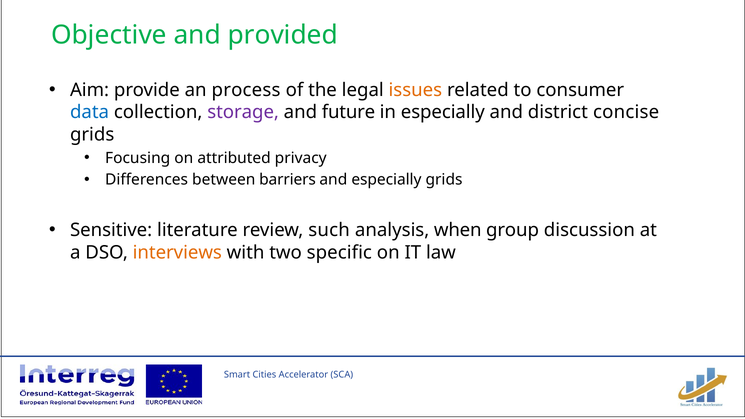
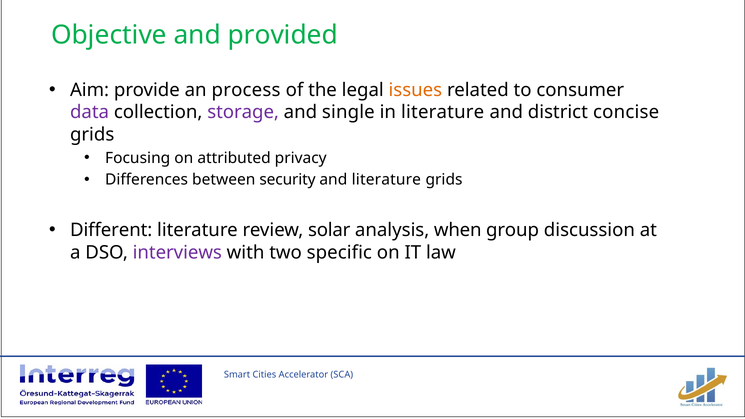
data colour: blue -> purple (90, 112)
future: future -> single (348, 112)
in especially: especially -> literature (443, 112)
barriers: barriers -> security (288, 180)
and especially: especially -> literature (386, 180)
Sensitive: Sensitive -> Different (111, 230)
such: such -> solar (329, 230)
interviews colour: orange -> purple (177, 253)
